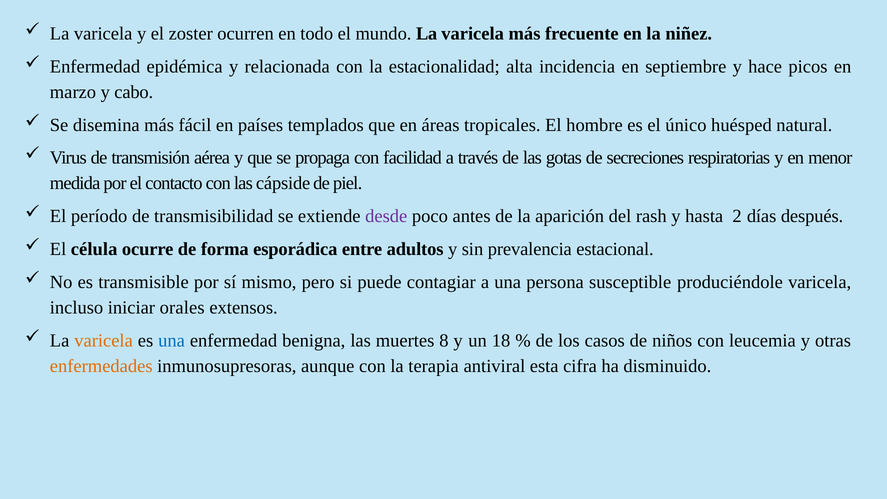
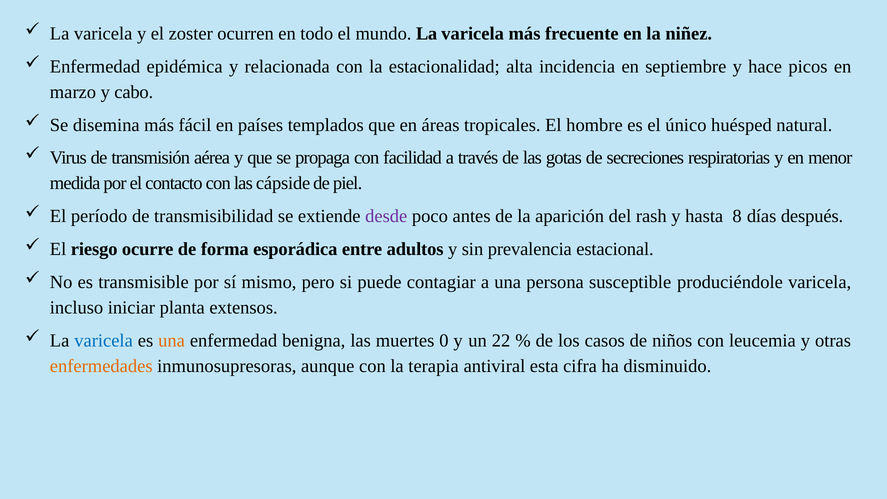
2: 2 -> 8 (737, 216)
célula: célula -> riesgo (94, 249)
orales: orales -> planta (182, 308)
varicela colour: orange -> blue (104, 340)
una colour: blue -> orange (172, 340)
8: 8 -> 0 (444, 340)
18: 18 -> 22 (501, 340)
